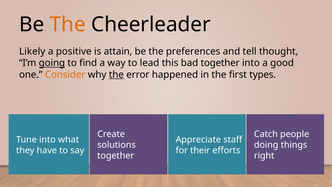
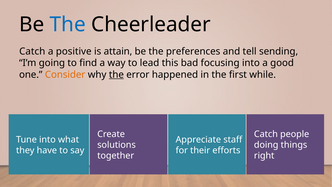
The colour: orange -> blue (68, 24)
Likely: Likely -> Catch (32, 51)
thought: thought -> sending (279, 51)
going underline: present -> none (52, 63)
bad together: together -> focusing (220, 63)
types: types -> while (263, 75)
